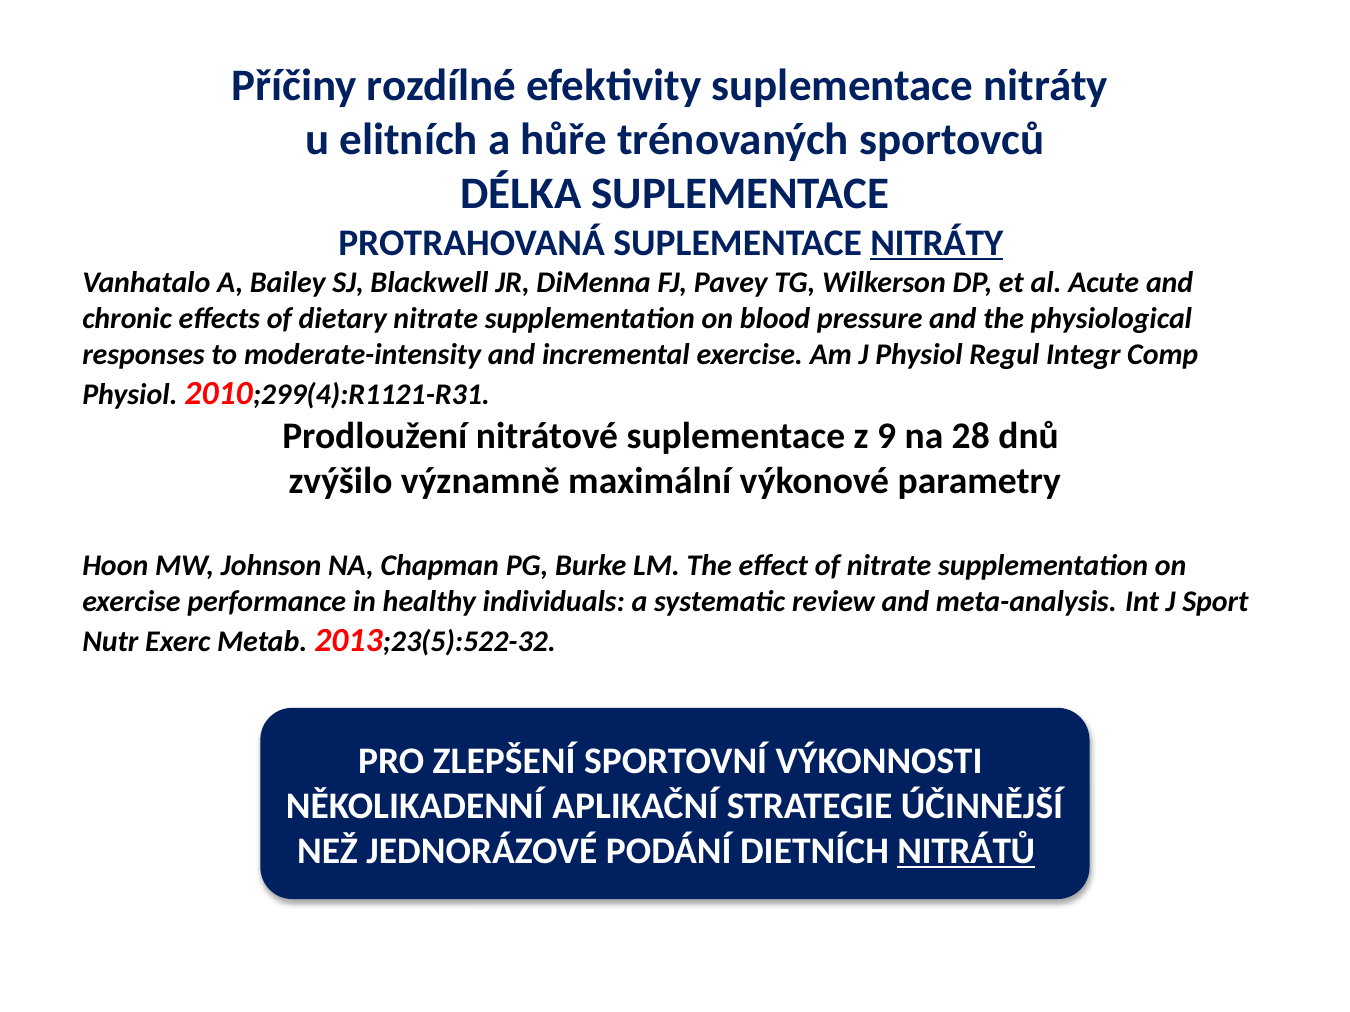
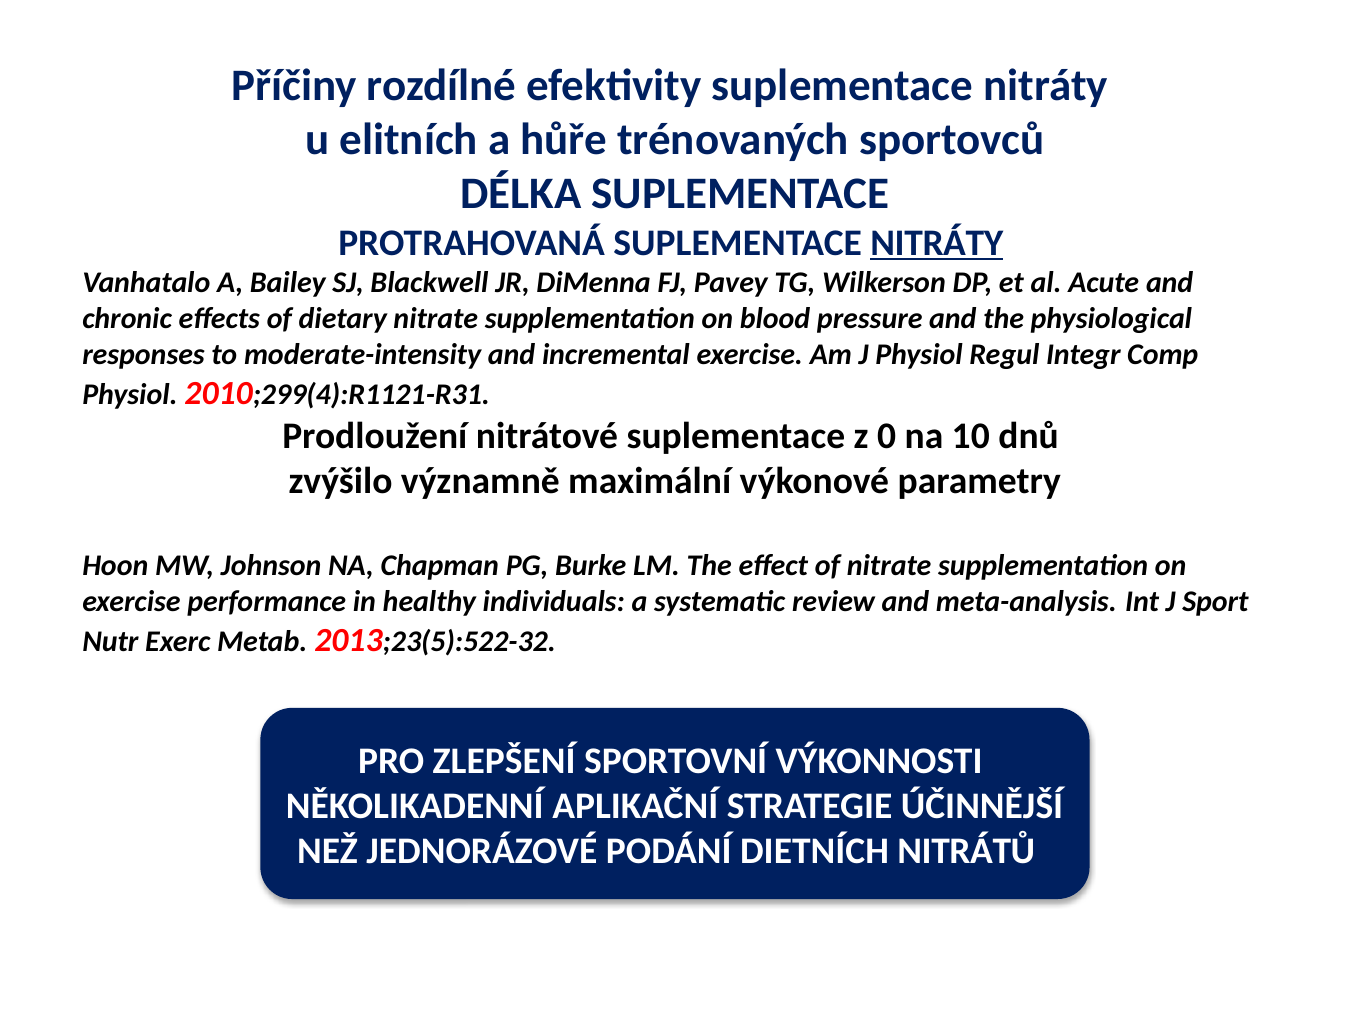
9: 9 -> 0 (887, 436)
28: 28 -> 10 (971, 436)
NITRÁTŮ underline: present -> none (966, 851)
